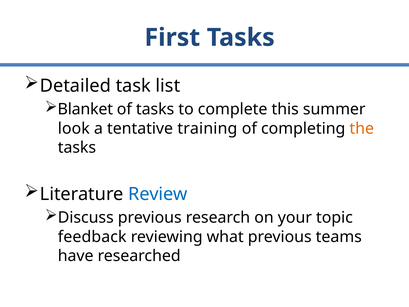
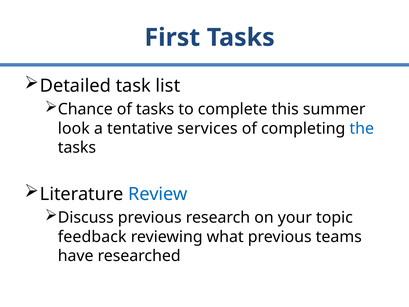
Blanket: Blanket -> Chance (85, 109)
training: training -> services (207, 128)
the colour: orange -> blue (362, 128)
